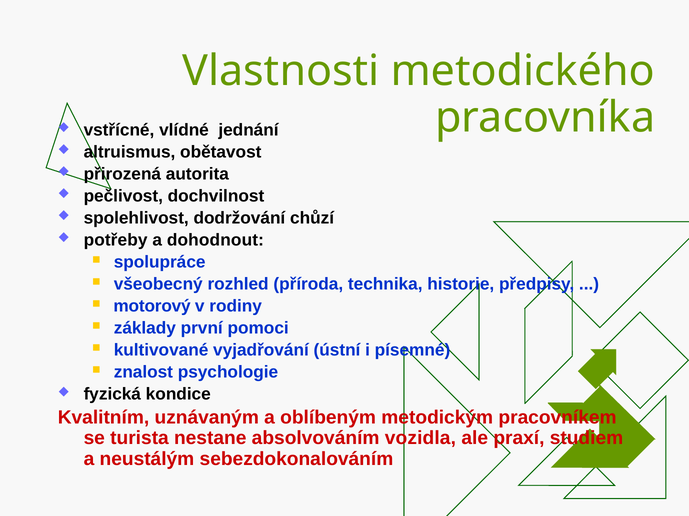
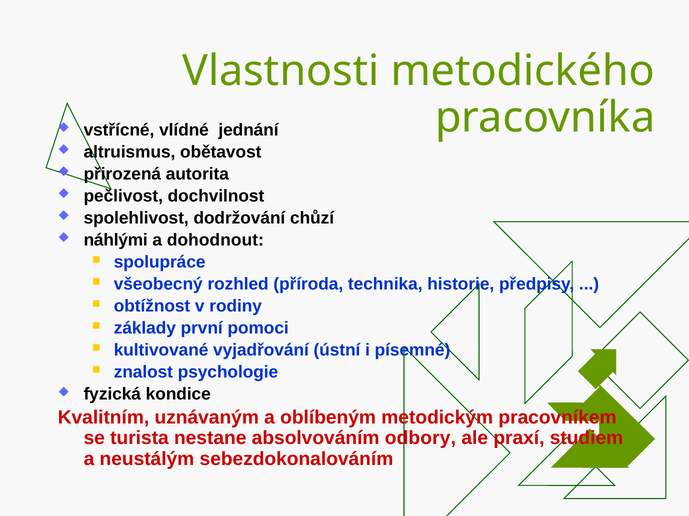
potřeby: potřeby -> náhlými (116, 240)
motorový: motorový -> obtížnost (152, 306)
vozidla: vozidla -> odbory (420, 439)
